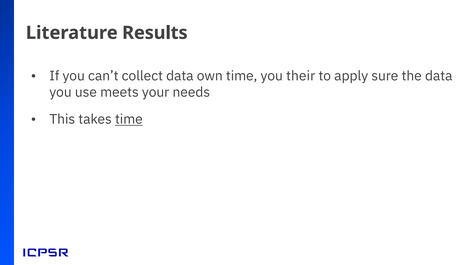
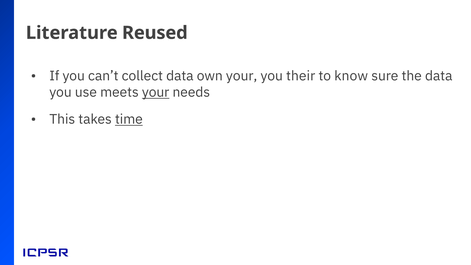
Results: Results -> Reused (155, 33)
own time: time -> your (242, 76)
apply: apply -> know (351, 76)
your underline: none -> present (156, 92)
